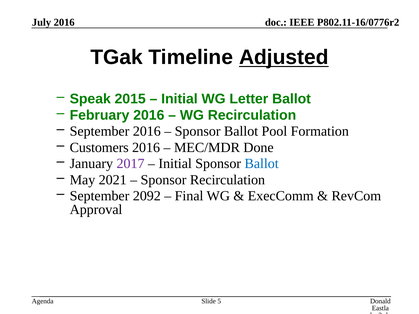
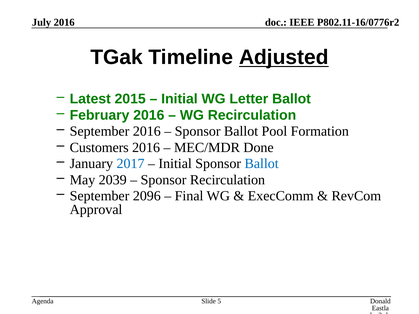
Speak: Speak -> Latest (90, 99)
2017 colour: purple -> blue (131, 164)
2021: 2021 -> 2039 (113, 180)
2092: 2092 -> 2096 (147, 196)
